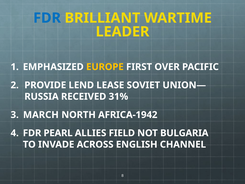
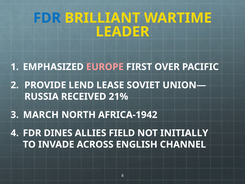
EUROPE colour: yellow -> pink (105, 67)
31%: 31% -> 21% (118, 96)
PEARL: PEARL -> DINES (58, 133)
BULGARIA: BULGARIA -> INITIALLY (184, 133)
